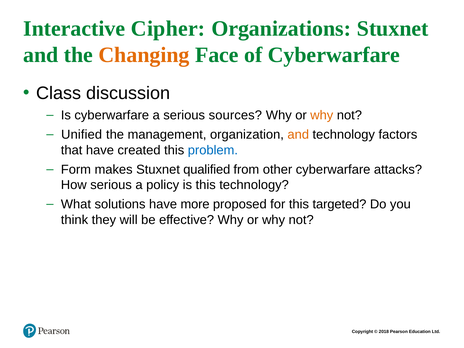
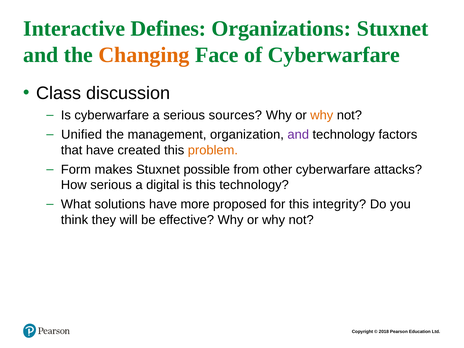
Cipher: Cipher -> Defines (168, 29)
and colour: orange -> purple (298, 135)
problem colour: blue -> orange (213, 150)
qualified: qualified -> possible (207, 170)
policy: policy -> digital (163, 185)
targeted: targeted -> integrity (339, 204)
